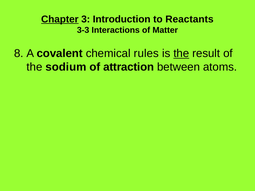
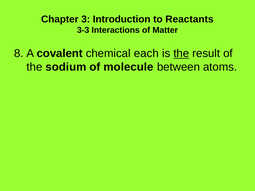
Chapter underline: present -> none (60, 19)
rules: rules -> each (146, 53)
attraction: attraction -> molecule (129, 67)
